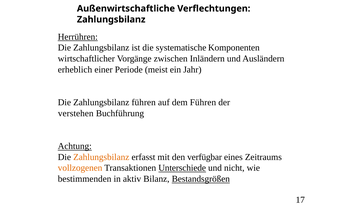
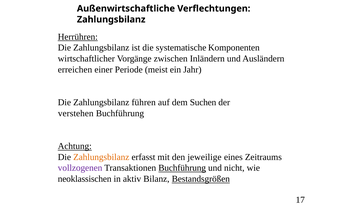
erheblich: erheblich -> erreichen (75, 69)
dem Führen: Führen -> Suchen (203, 102)
verfügbar: verfügbar -> jeweilige (205, 157)
vollzogenen colour: orange -> purple (80, 168)
Transaktionen Unterschiede: Unterschiede -> Buchführung (182, 168)
bestimmenden: bestimmenden -> neoklassischen (85, 179)
